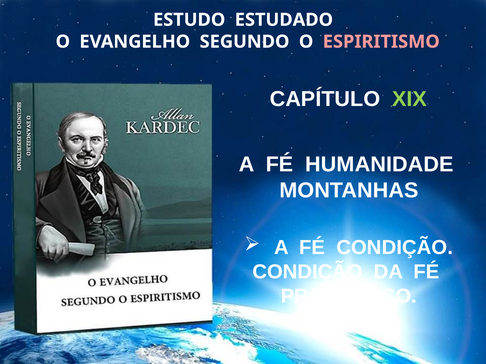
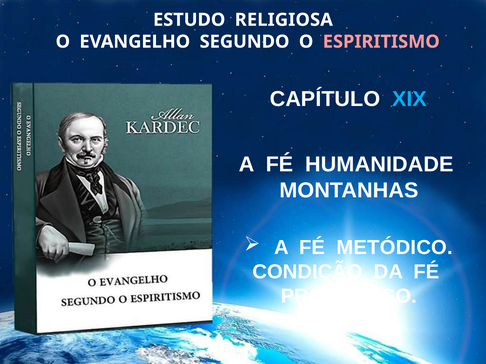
ESTUDADO: ESTUDADO -> RELIGIOSA (284, 20)
XIX colour: light green -> light blue (410, 99)
FÉ CONDIÇÃO: CONDIÇÃO -> METÓDICO (395, 248)
